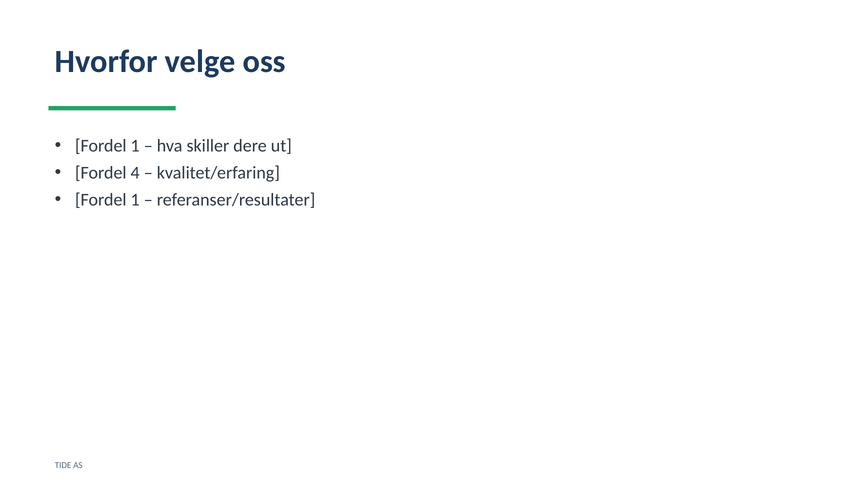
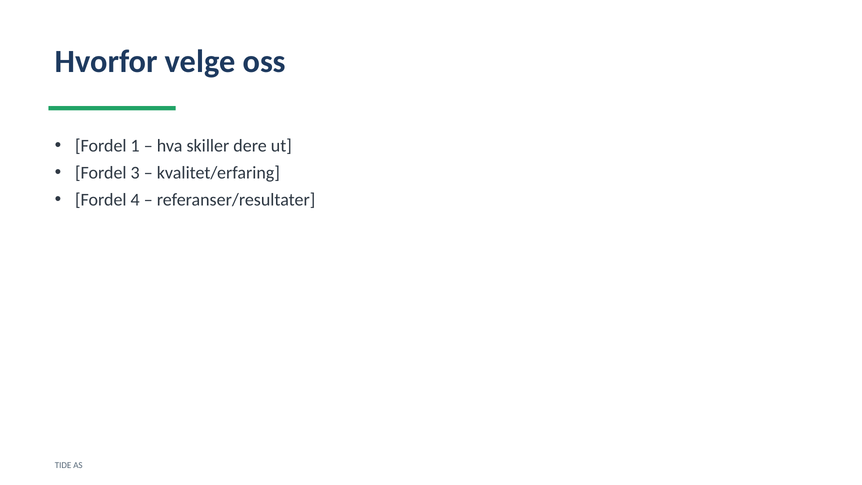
4: 4 -> 3 (135, 173)
1: 1 -> 4 (135, 200)
